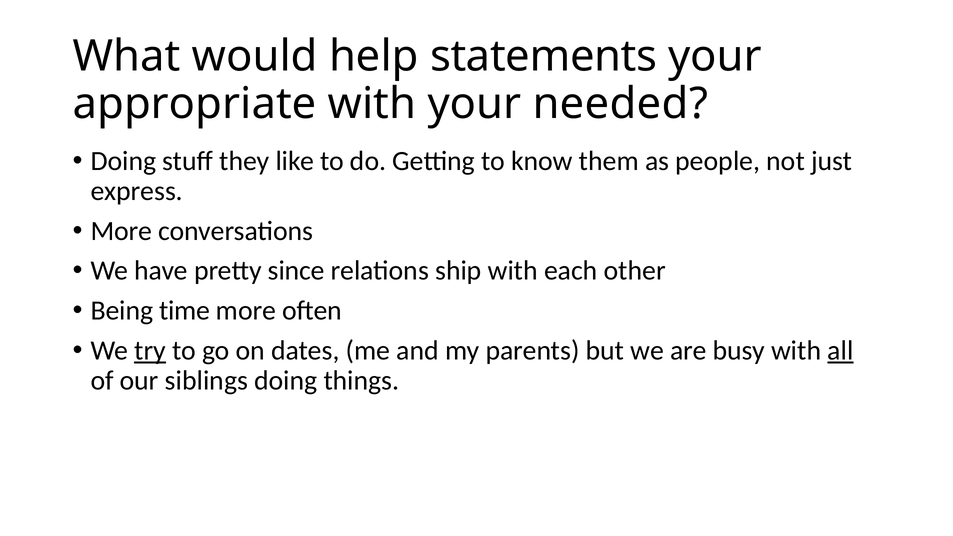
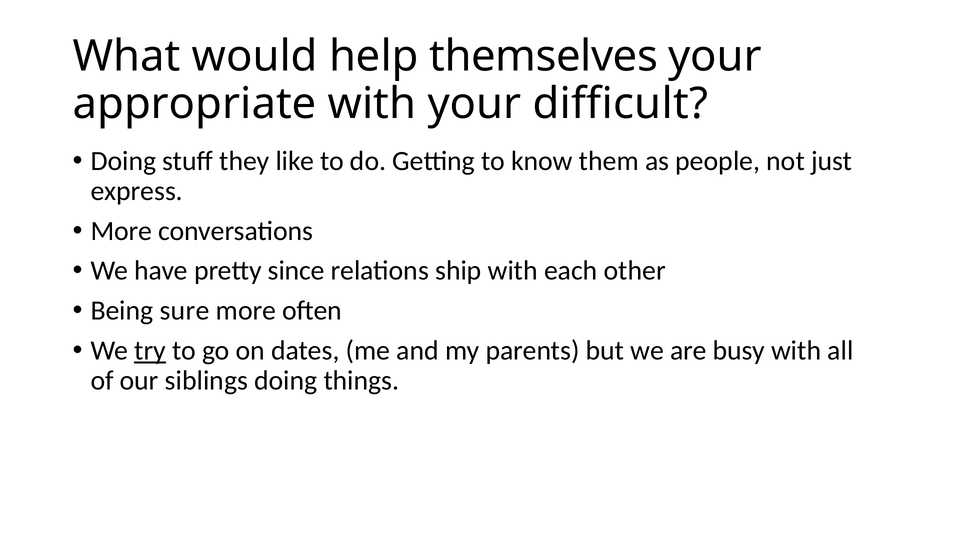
statements: statements -> themselves (544, 56)
needed: needed -> difficult (620, 104)
time: time -> sure (184, 311)
all underline: present -> none (840, 351)
